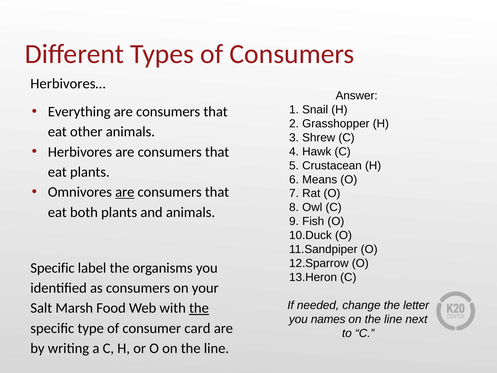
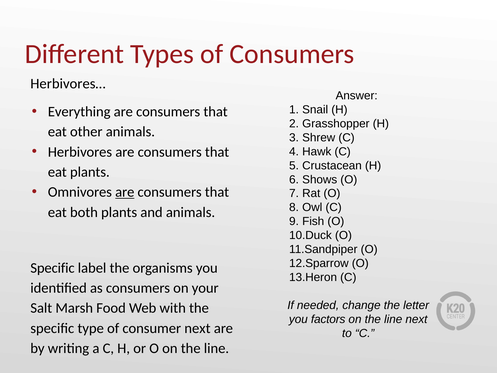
Means: Means -> Shows (320, 179)
the underline: present -> none (199, 308)
names: names -> factors (328, 319)
consumer card: card -> next (197, 328)
